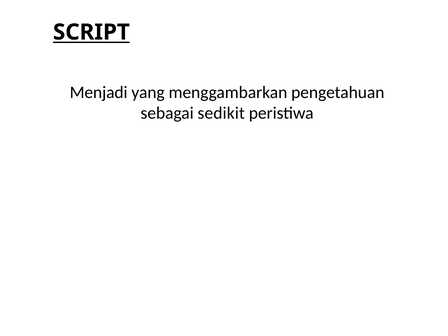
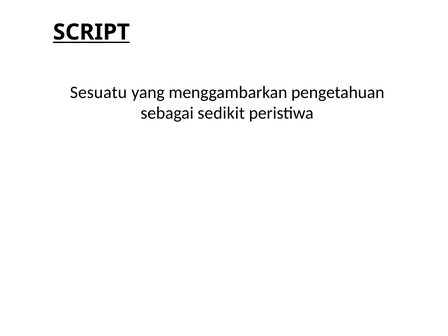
Menjadi: Menjadi -> Sesuatu (98, 92)
